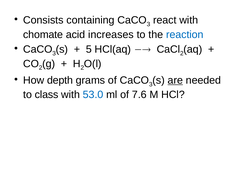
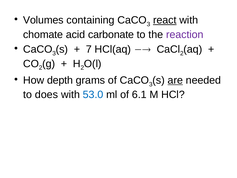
Consists: Consists -> Volumes (43, 20)
react underline: none -> present (165, 20)
increases: increases -> carbonate (111, 34)
reaction colour: blue -> purple (185, 34)
5: 5 -> 7 (89, 49)
class: class -> does (46, 95)
7.6: 7.6 -> 6.1 (139, 95)
